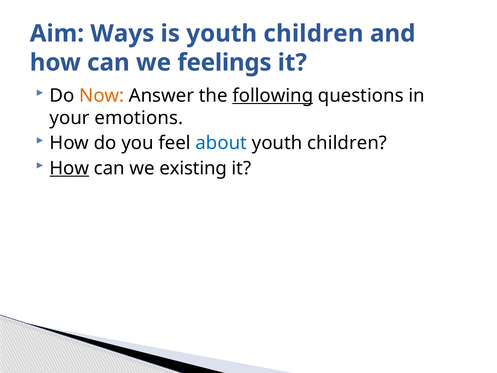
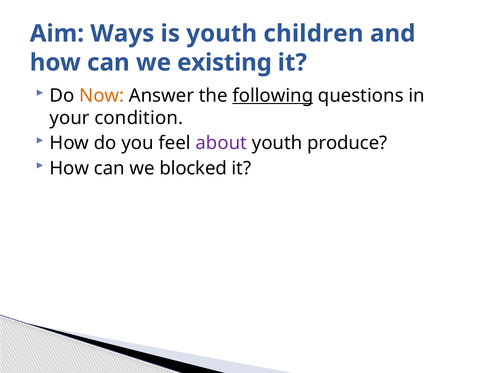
feelings: feelings -> existing (224, 63)
emotions: emotions -> condition (139, 118)
about colour: blue -> purple (221, 143)
children: children -> produce (347, 143)
How underline: present -> none (69, 168)
existing: existing -> blocked (193, 168)
